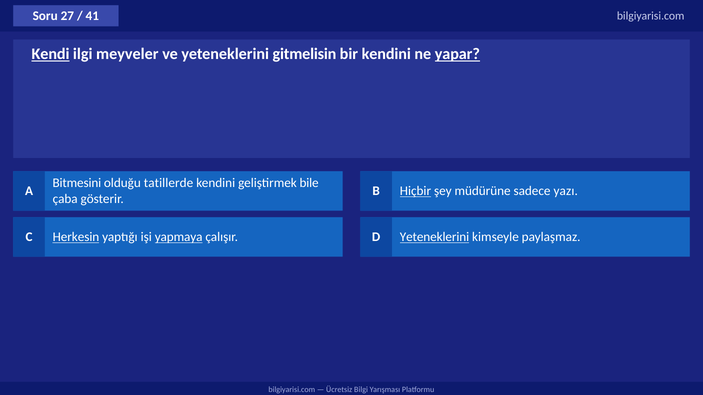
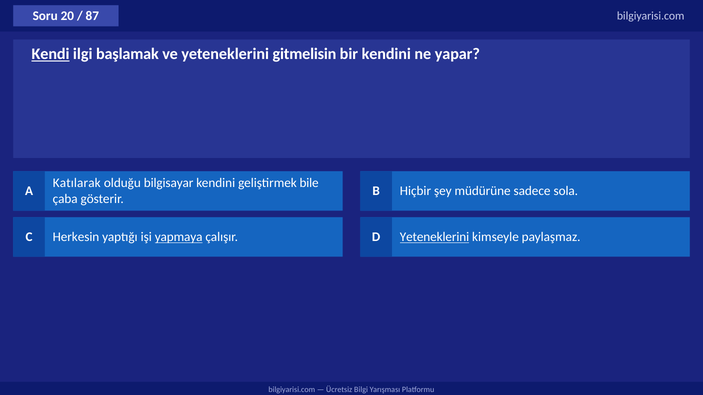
27: 27 -> 20 (67, 16)
41: 41 -> 87 (92, 16)
meyveler: meyveler -> başlamak (127, 54)
yapar underline: present -> none (457, 54)
Bitmesini: Bitmesini -> Katılarak (77, 183)
tatillerde: tatillerde -> bilgisayar (169, 183)
Hiçbir underline: present -> none (415, 191)
yazı: yazı -> sola (566, 191)
Herkesin underline: present -> none (76, 237)
